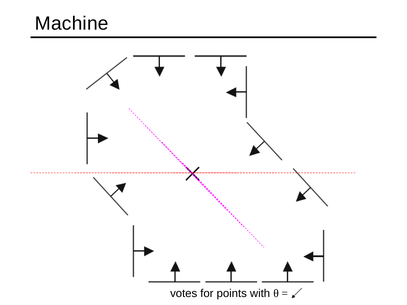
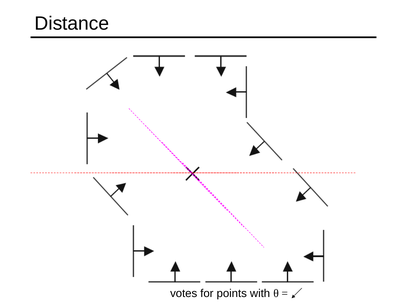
Machine: Machine -> Distance (72, 23)
